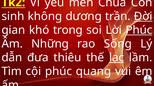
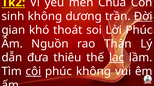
trong: trong -> thoát (68, 30)
Phúc underline: present -> none (139, 30)
Những: Những -> Nguồn (50, 44)
Sống: Sống -> Thân (118, 44)
cội underline: none -> present (33, 72)
phúc quang: quang -> không (94, 72)
